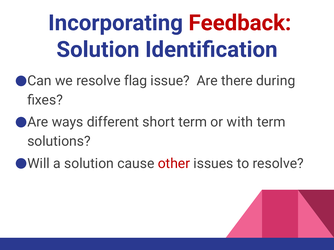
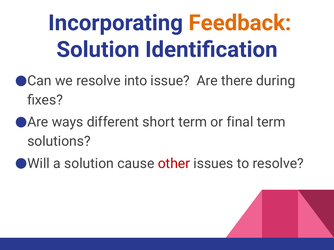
Feedback colour: red -> orange (240, 23)
flag: flag -> into (136, 81)
with: with -> final (240, 122)
